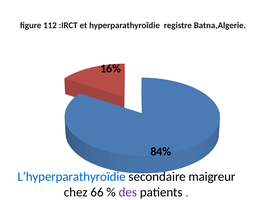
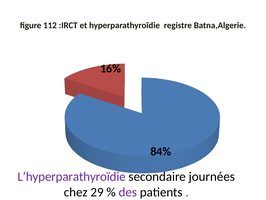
L’hyperparathyroïdie colour: blue -> purple (72, 176)
maigreur: maigreur -> journées (212, 176)
66: 66 -> 29 (97, 192)
